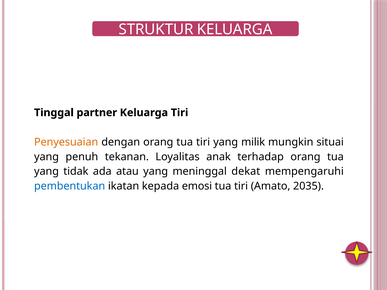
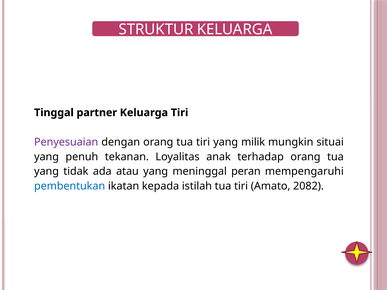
Penyesuaian colour: orange -> purple (66, 142)
dekat: dekat -> peran (246, 172)
emosi: emosi -> istilah (197, 186)
2035: 2035 -> 2082 (308, 186)
